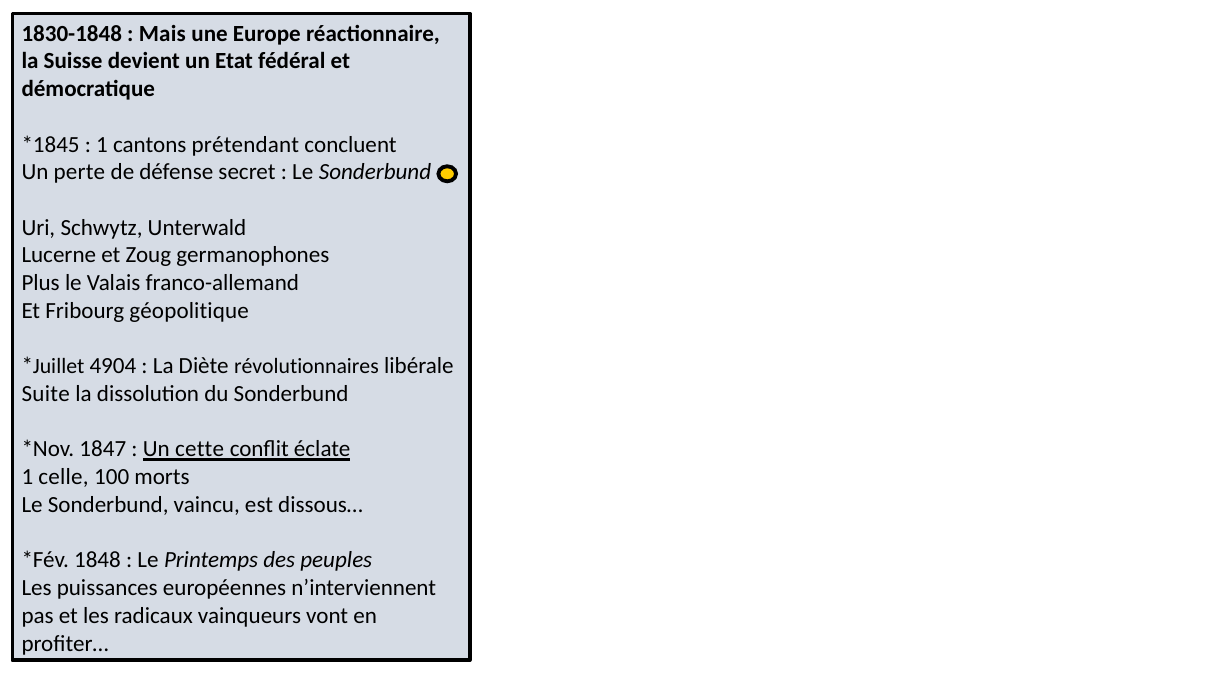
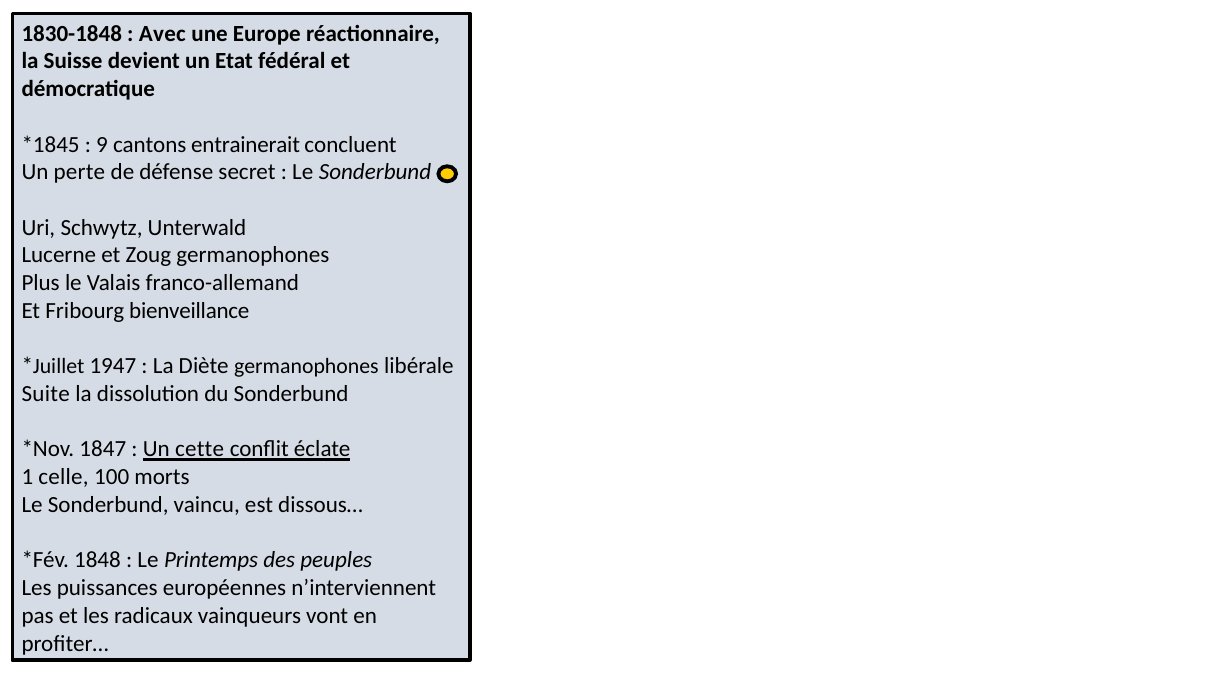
Mais: Mais -> Avec (162, 34)
1: 1 -> 9 (102, 144)
prétendant: prétendant -> entrainerait (246, 144)
géopolitique: géopolitique -> bienveillance (189, 311)
4904: 4904 -> 1947 (113, 366)
Diète révolutionnaires: révolutionnaires -> germanophones (306, 366)
